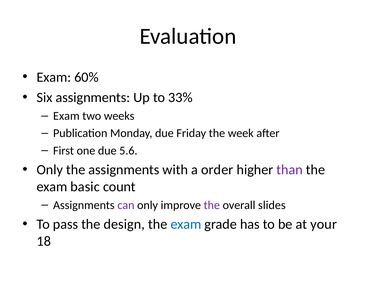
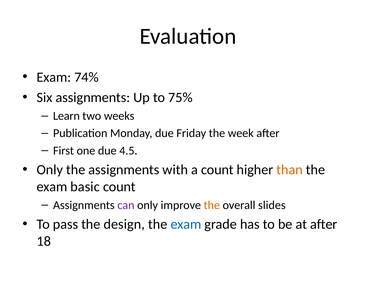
60%: 60% -> 74% (87, 77)
33%: 33% -> 75% (180, 97)
Exam: Exam -> Learn (66, 116)
5.6: 5.6 -> 4.5 (128, 151)
a order: order -> count (217, 170)
than colour: purple -> orange (290, 170)
the colour: purple -> orange (212, 205)
at your: your -> after (324, 224)
